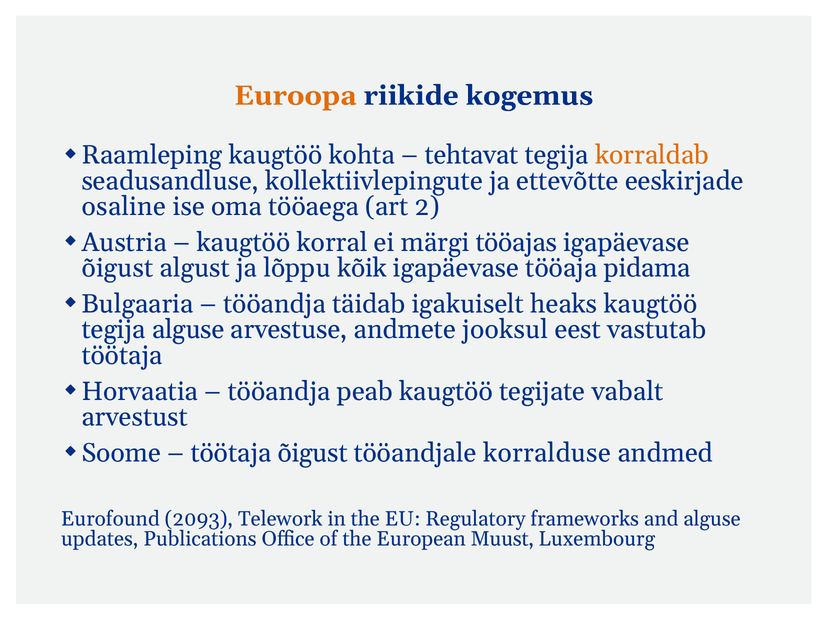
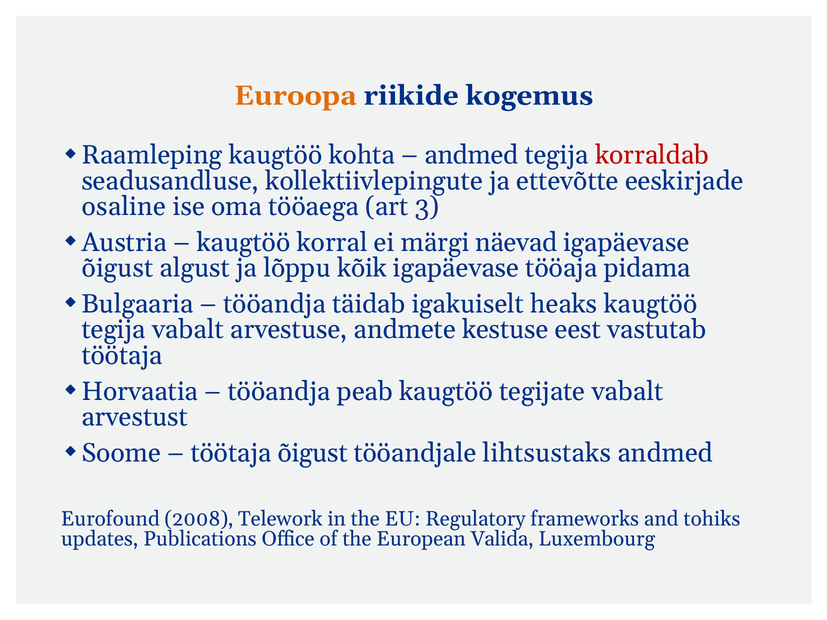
tehtavat: tehtavat -> andmed (472, 155)
korraldab colour: orange -> red (652, 155)
2: 2 -> 3 (427, 207)
tööajas: tööajas -> näevad (516, 243)
tegija alguse: alguse -> vabalt (188, 330)
jooksul: jooksul -> kestuse (505, 330)
korralduse: korralduse -> lihtsustaks (547, 453)
2093: 2093 -> 2008 (199, 519)
and alguse: alguse -> tohiks (712, 519)
Muust: Muust -> Valida (502, 539)
